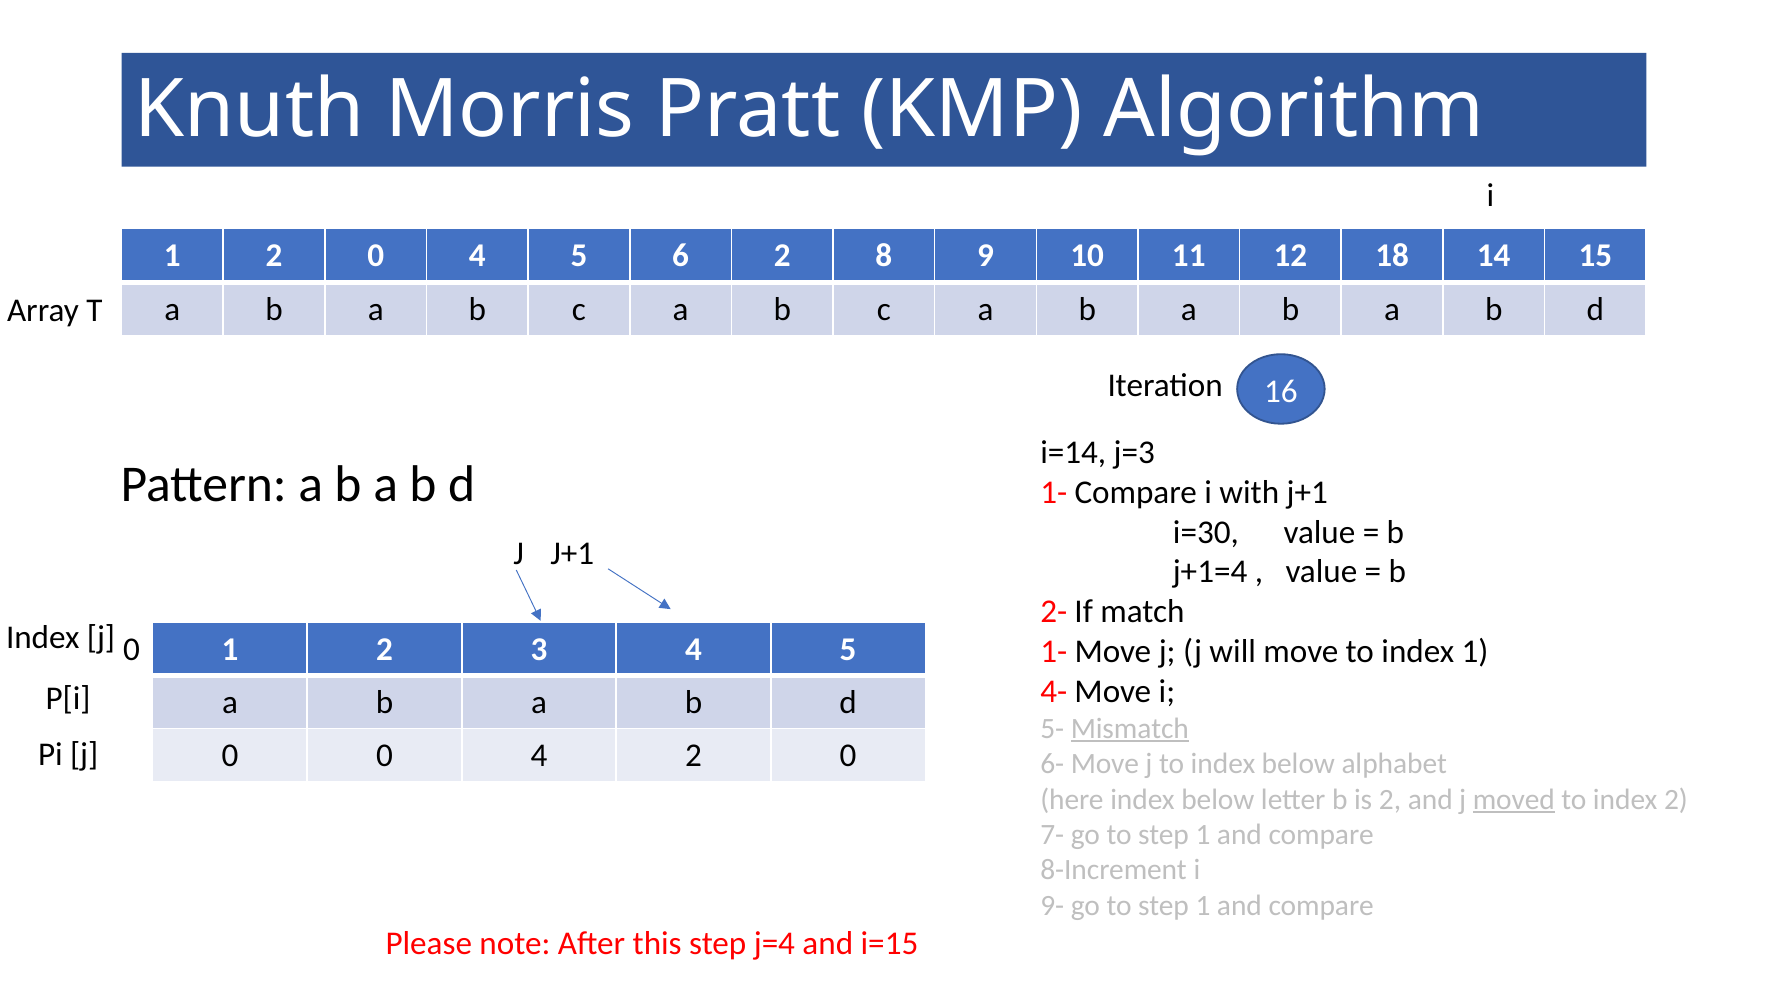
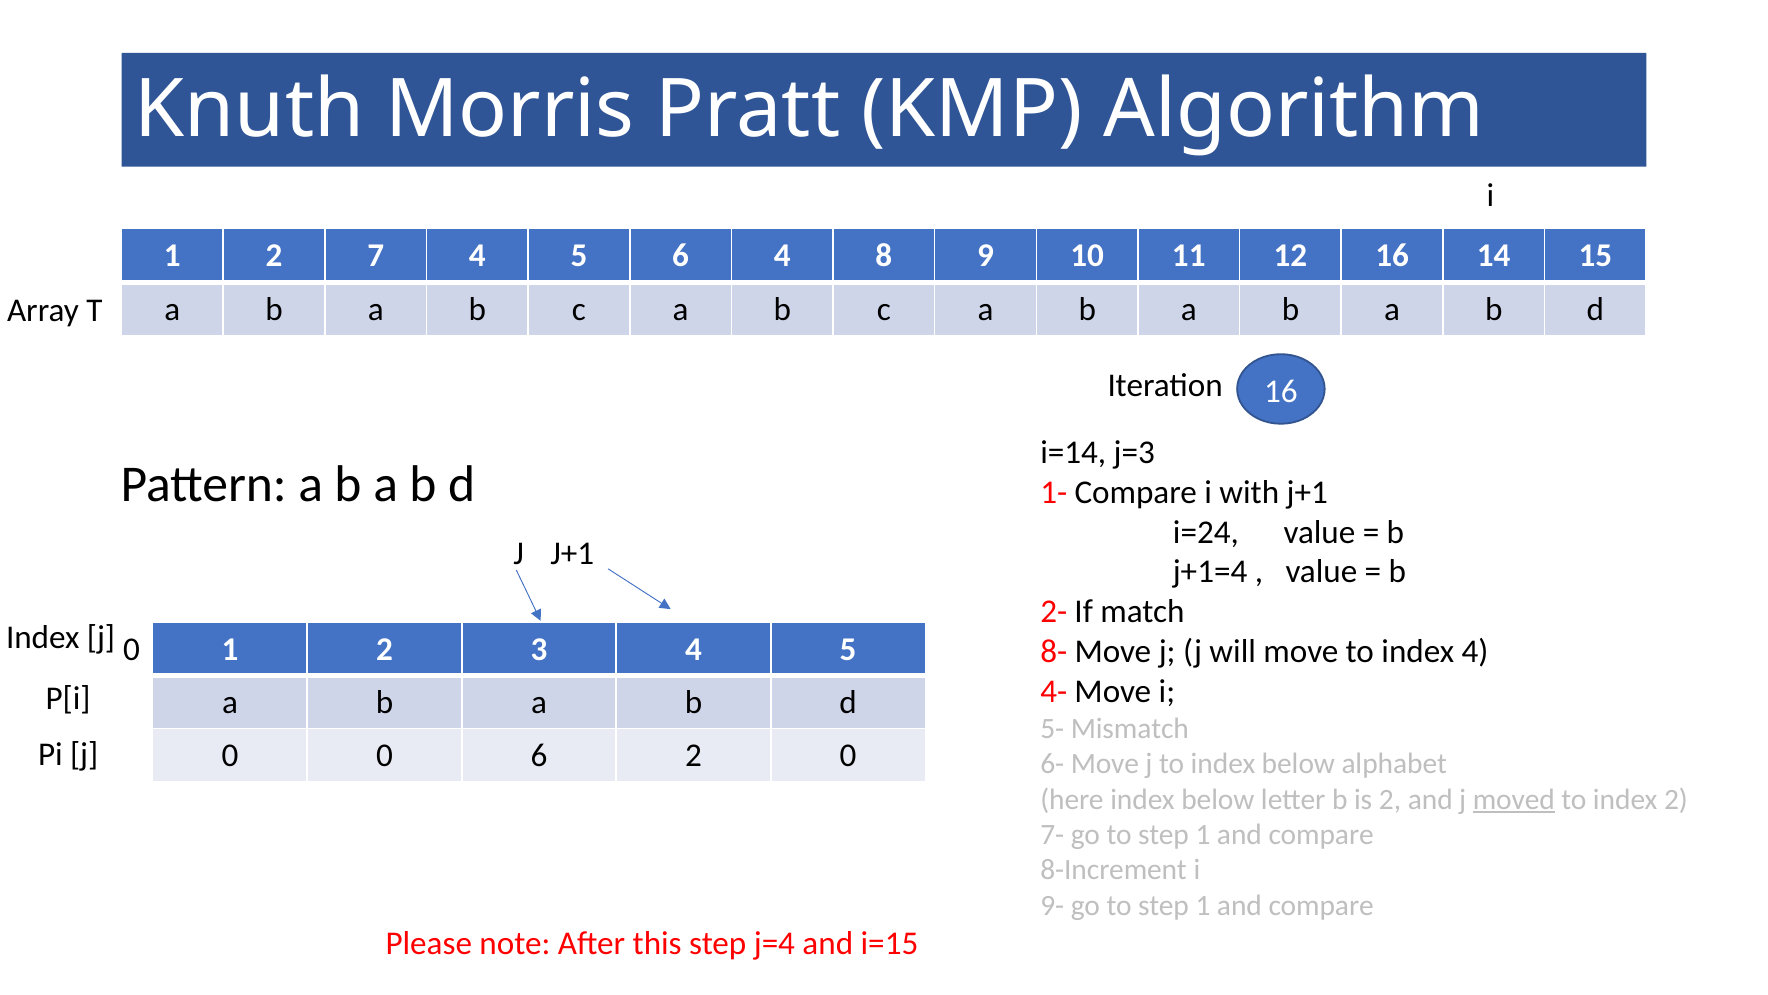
1 2 0: 0 -> 7 (376, 256)
6 2: 2 -> 4 (782, 256)
12 18: 18 -> 16 (1392, 256)
i=30: i=30 -> i=24 (1206, 532)
1-: 1- -> 8- (1054, 651)
index 1: 1 -> 4 (1475, 651)
Mismatch underline: present -> none (1130, 728)
0 0 4: 4 -> 6 (539, 755)
